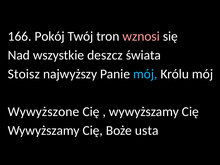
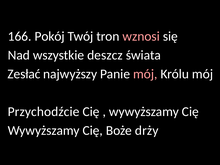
Stoisz: Stoisz -> Zesłać (24, 74)
mój colour: light blue -> pink (145, 74)
Wywyższone: Wywyższone -> Przychodźcie (44, 112)
usta: usta -> drży (147, 131)
